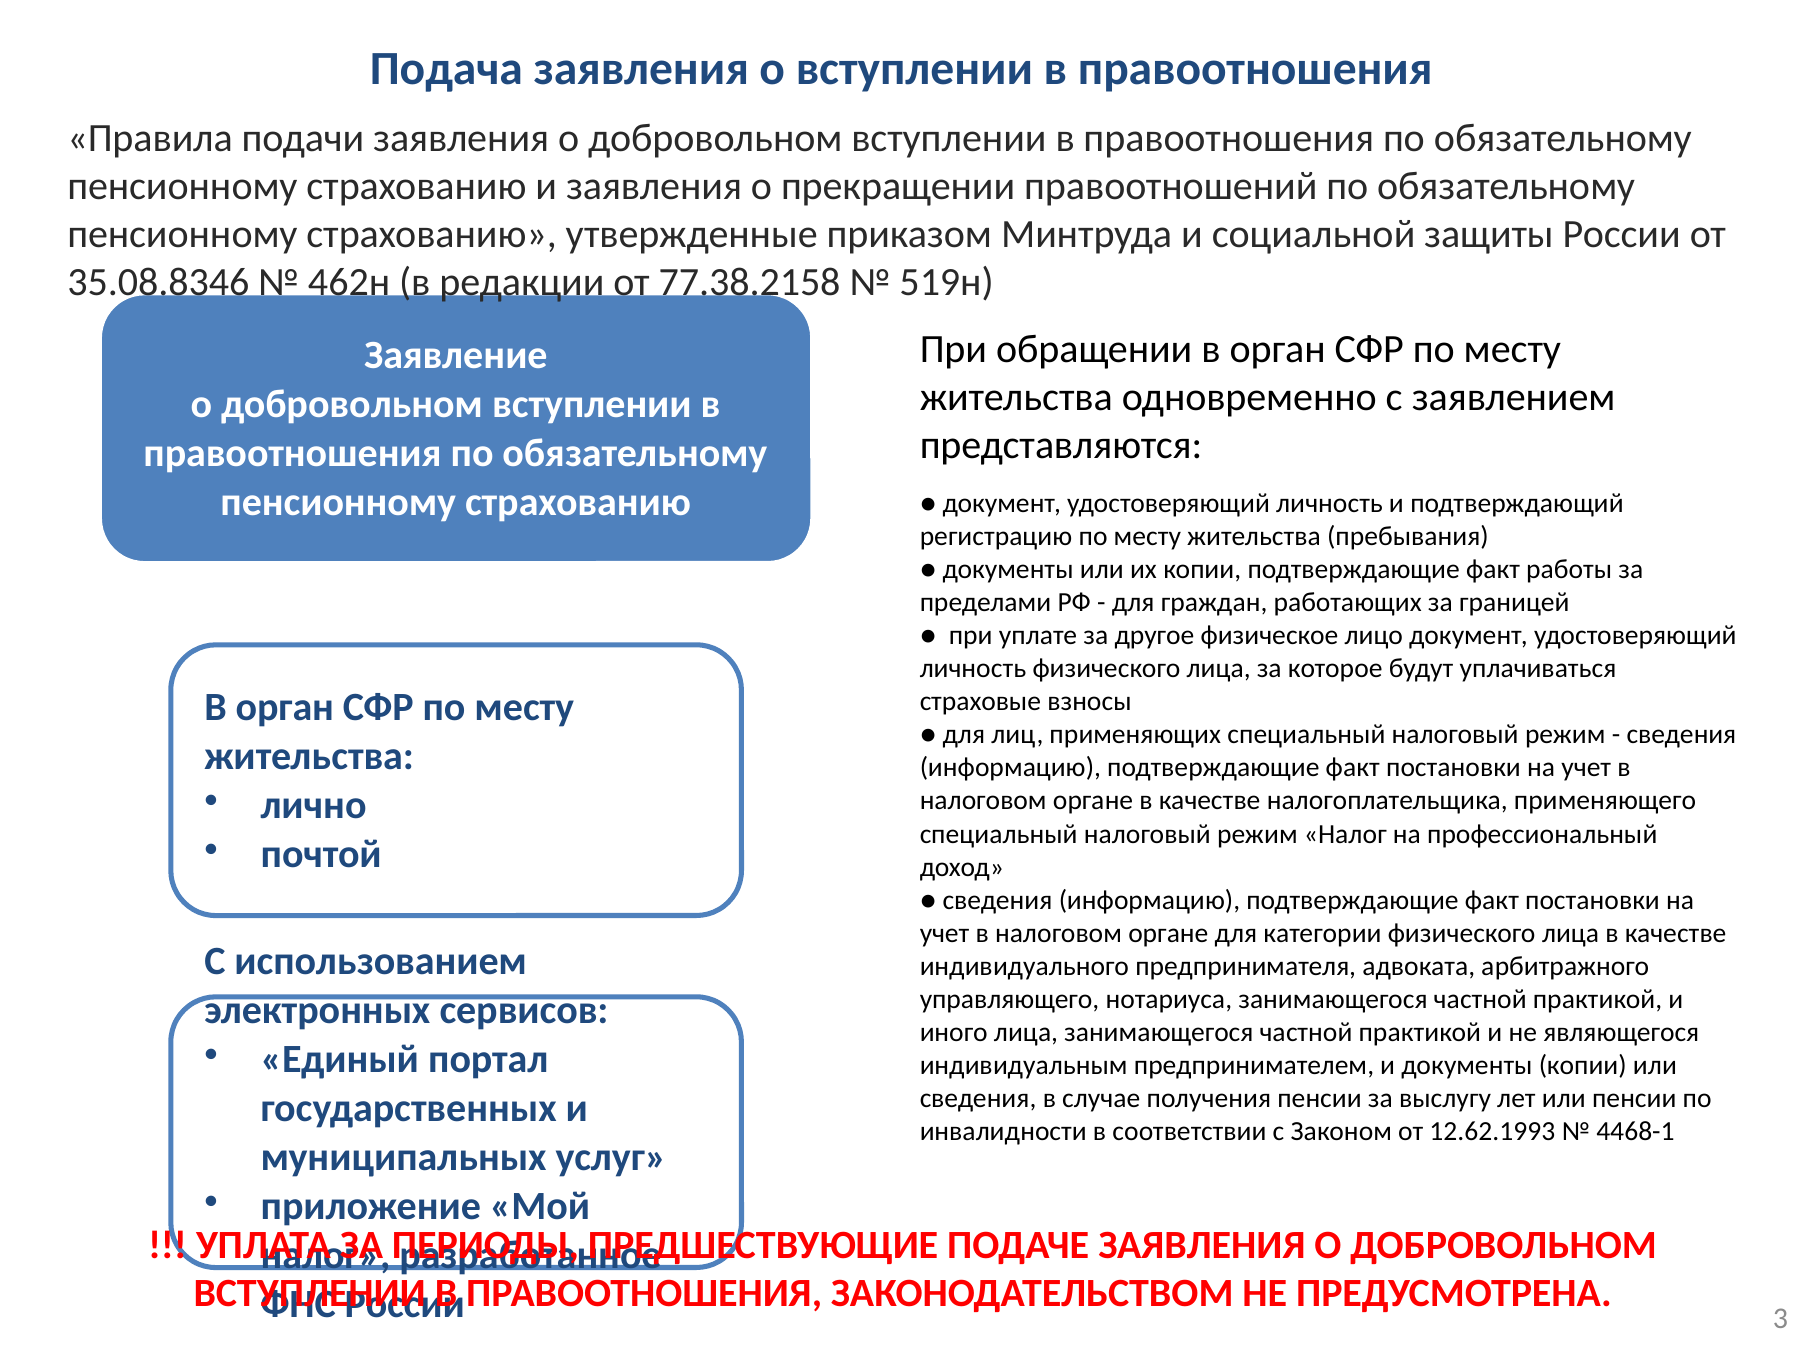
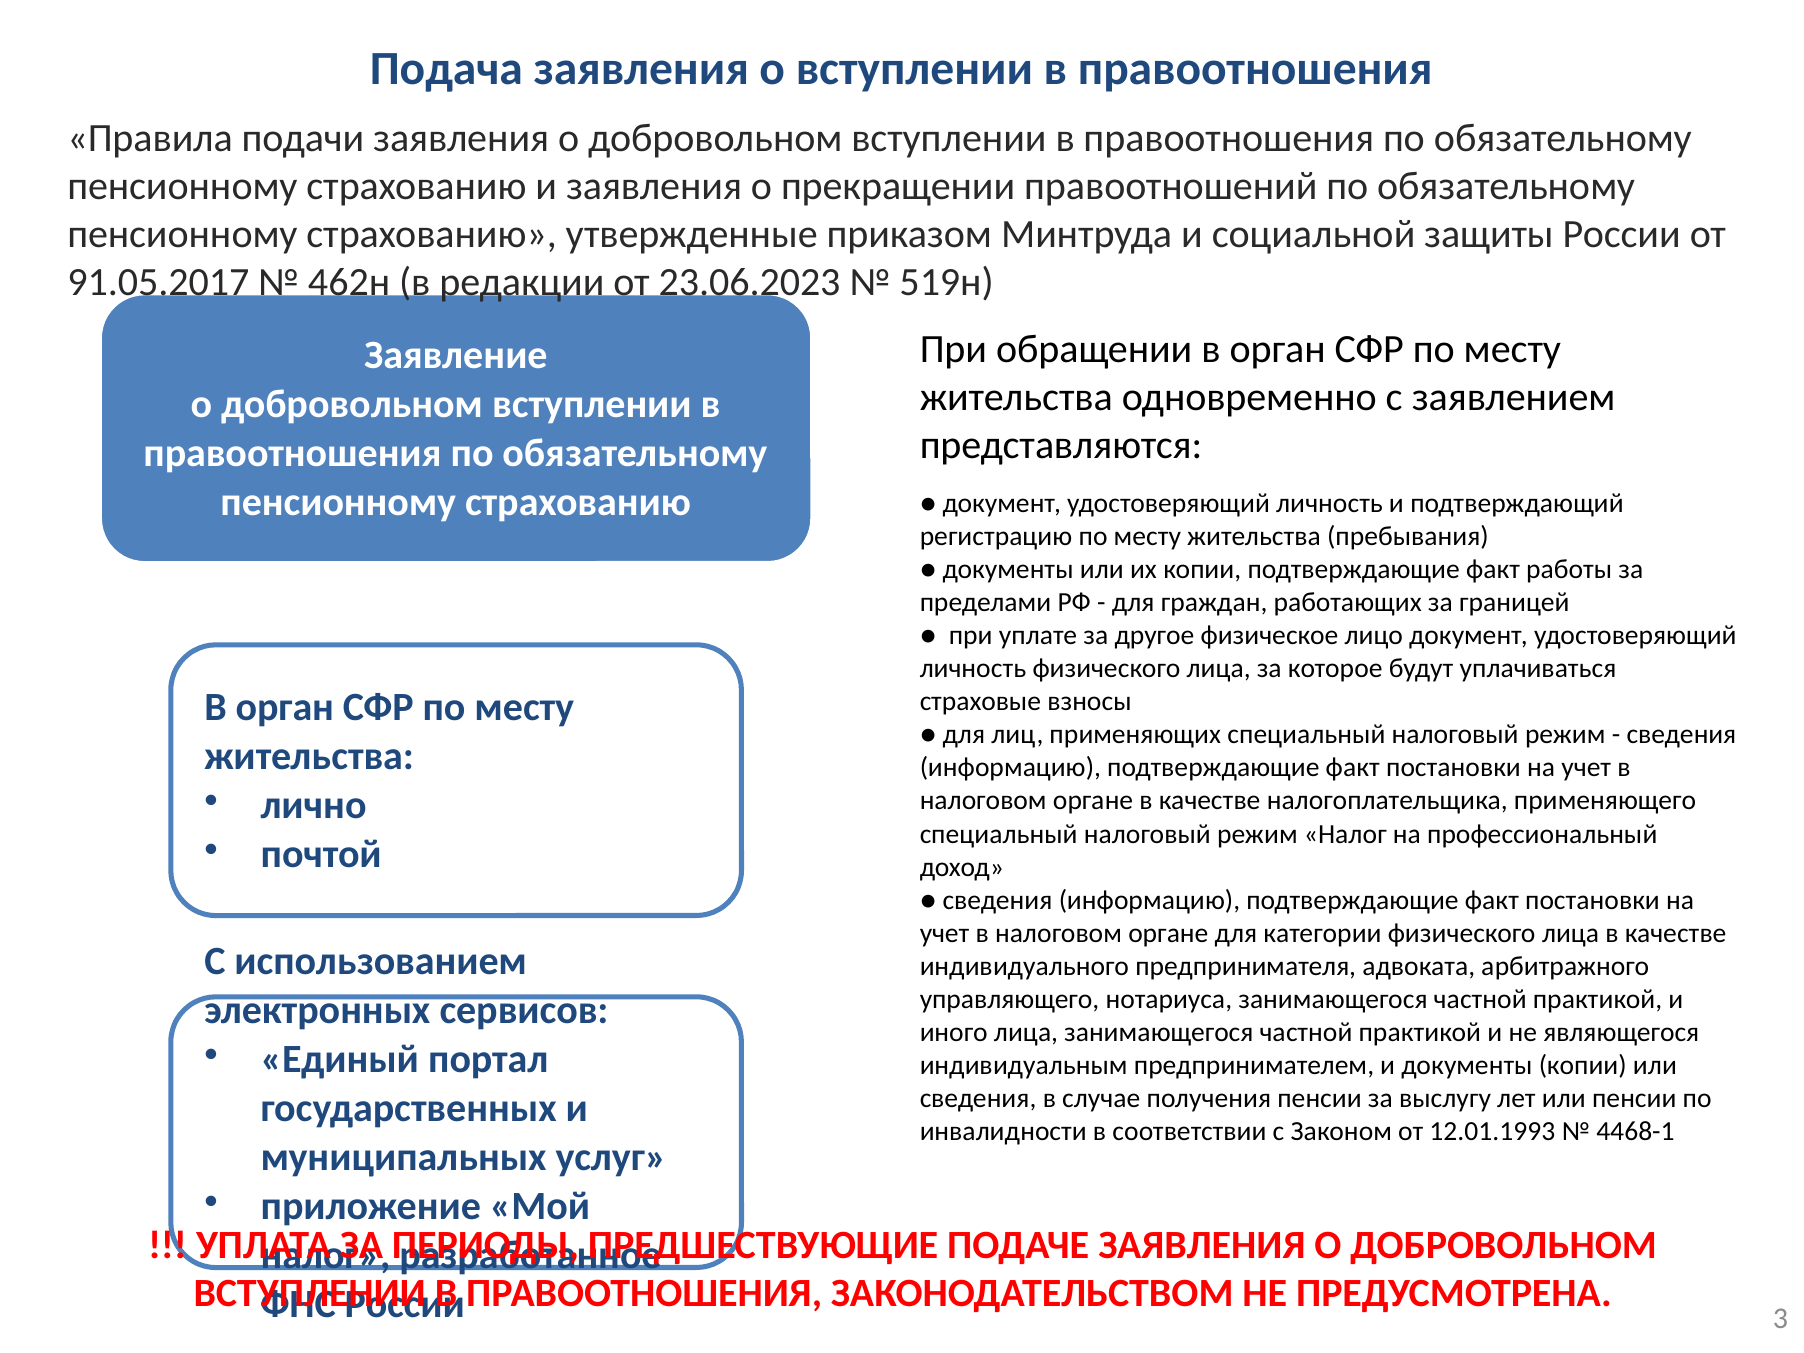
35.08.8346: 35.08.8346 -> 91.05.2017 (158, 283)
77.38.2158: 77.38.2158 -> 23.06.2023 (750, 283)
12.62.1993: 12.62.1993 -> 12.01.1993 (1492, 1132)
